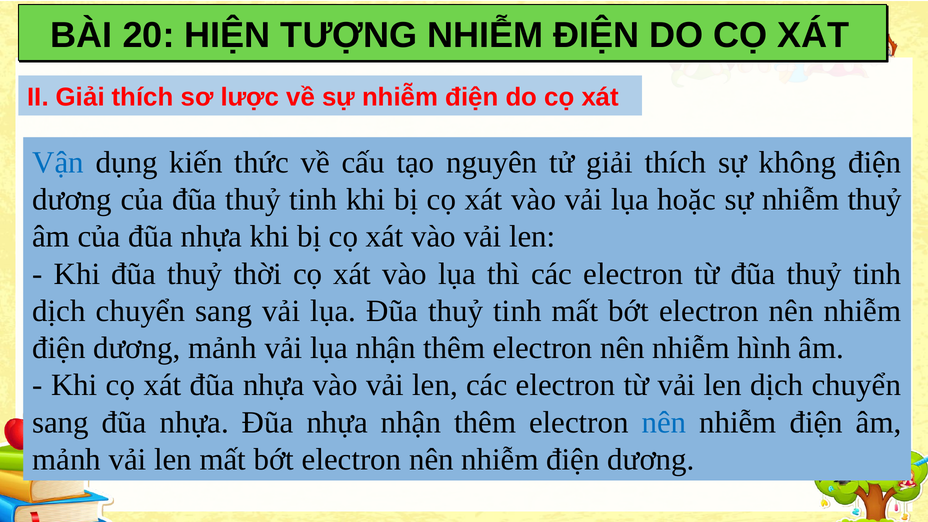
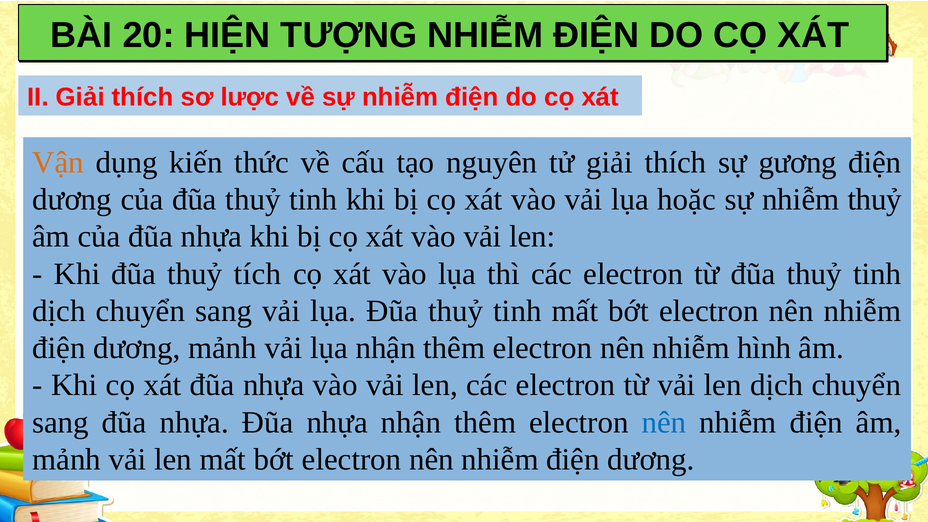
Vận colour: blue -> orange (58, 163)
không: không -> gương (798, 163)
thời: thời -> tích (257, 274)
